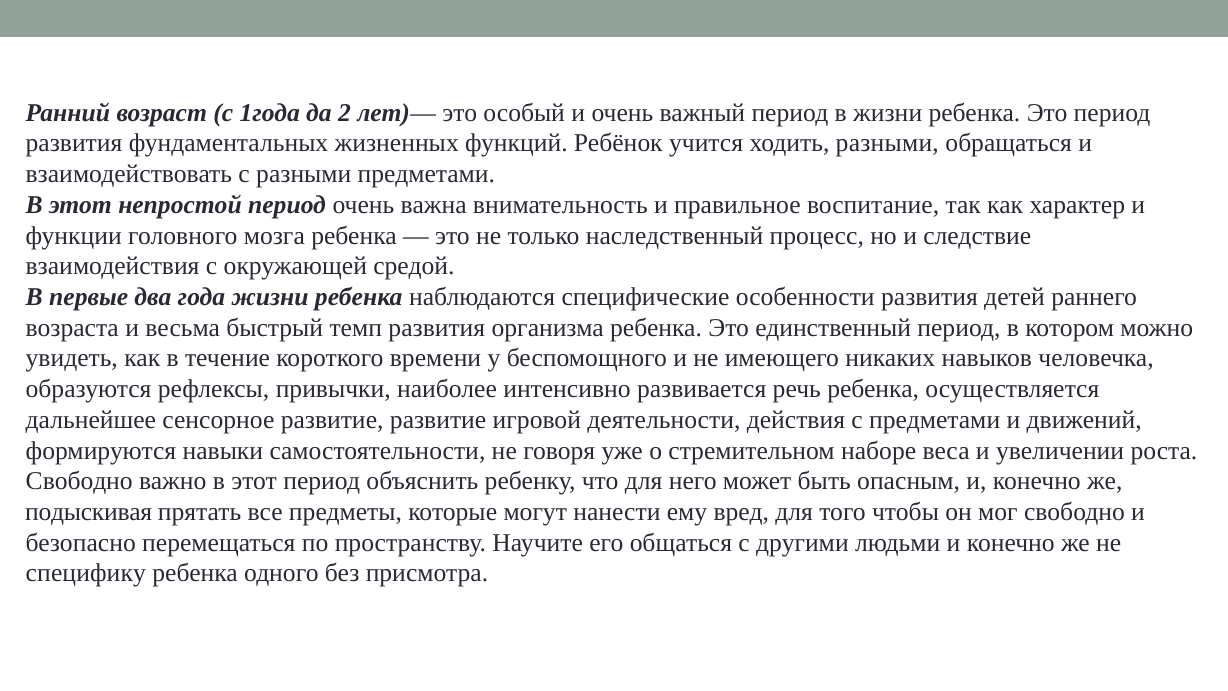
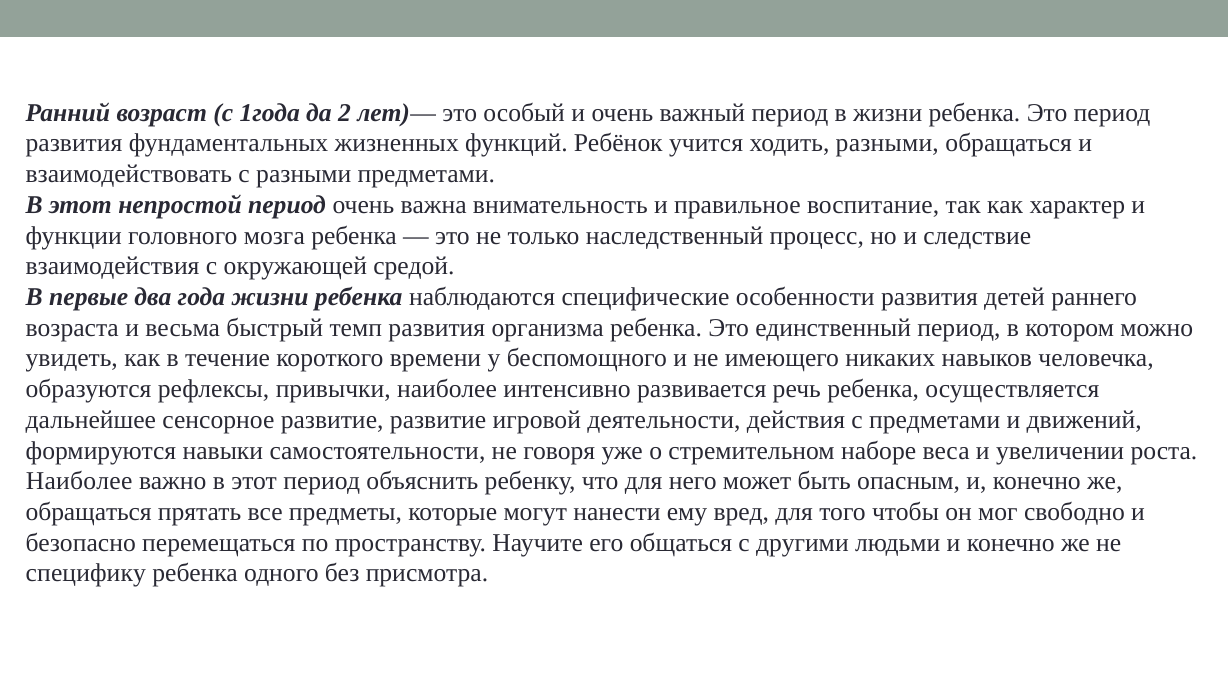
Свободно: Свободно -> Наиболее (79, 481)
подыскивая: подыскивая -> обращаться (89, 512)
